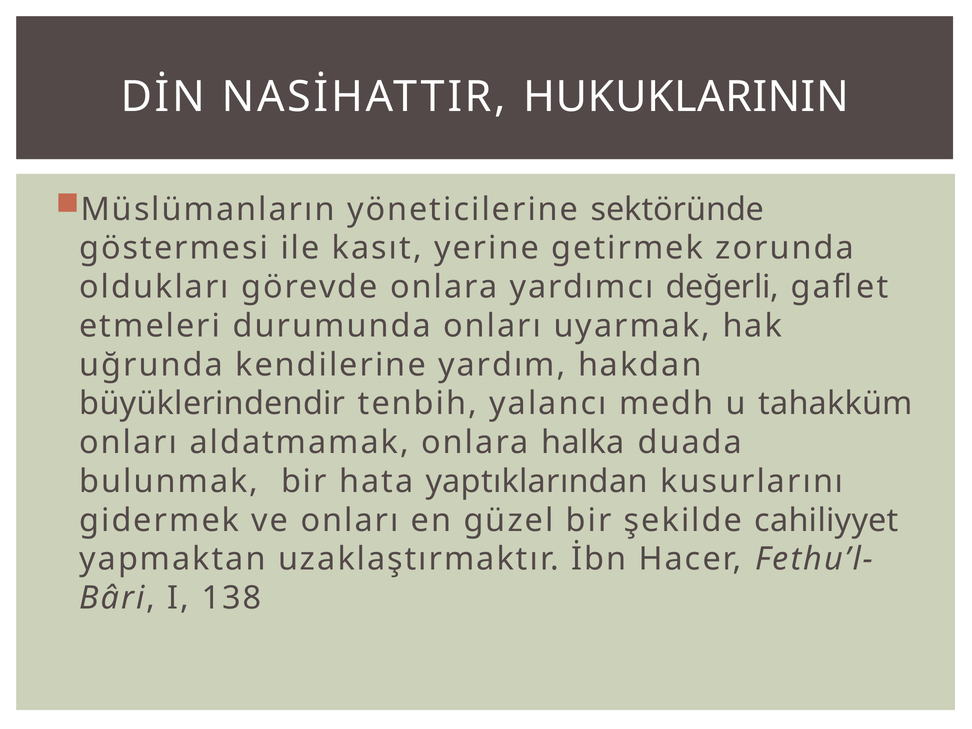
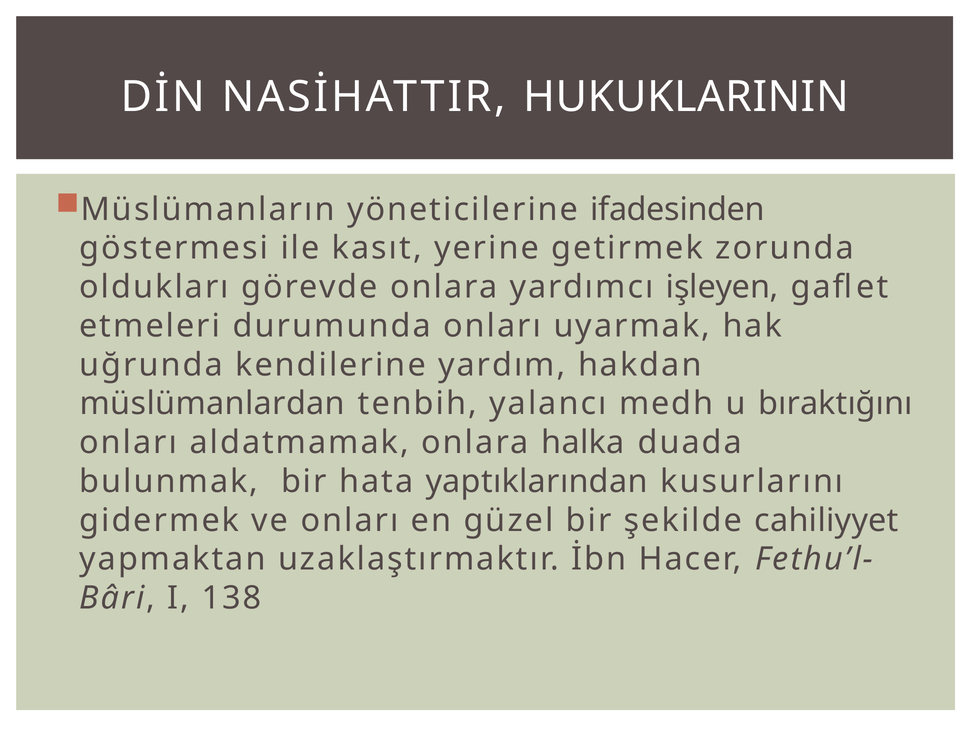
sektöründe: sektöründe -> ifadesinden (678, 209)
değerli: değerli -> işleyen (722, 287)
büyüklerindendir: büyüklerindendir -> müslümanlardan (212, 404)
tahakküm: tahakküm -> bıraktığını (836, 404)
